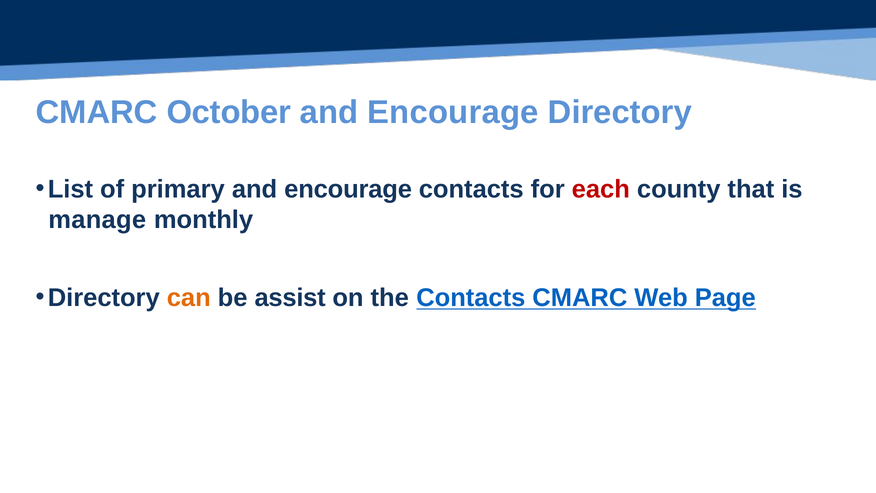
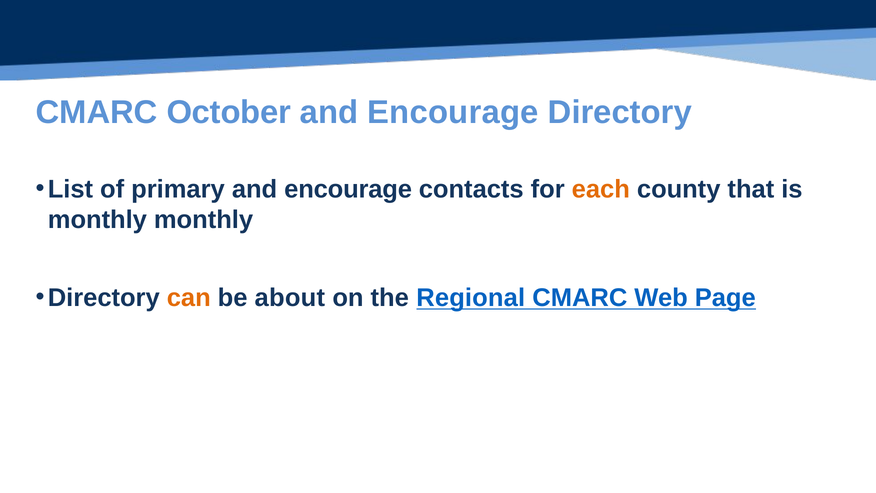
each colour: red -> orange (601, 189)
manage: manage -> monthly (97, 220)
assist: assist -> about (290, 298)
the Contacts: Contacts -> Regional (471, 298)
